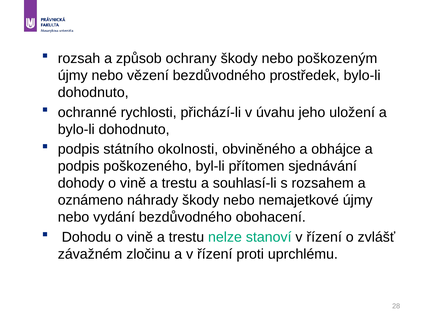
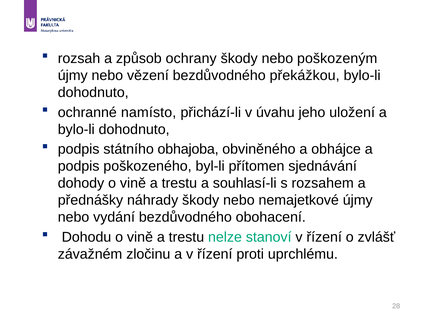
prostředek: prostředek -> překážkou (305, 75)
rychlosti: rychlosti -> namísto (149, 112)
okolnosti: okolnosti -> obhajoba (188, 149)
oznámeno: oznámeno -> přednášky (90, 200)
